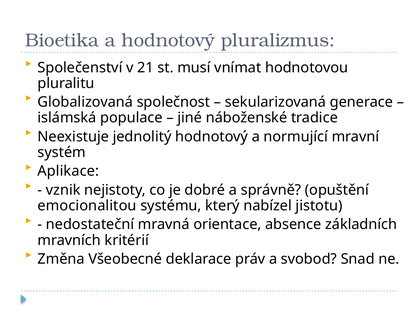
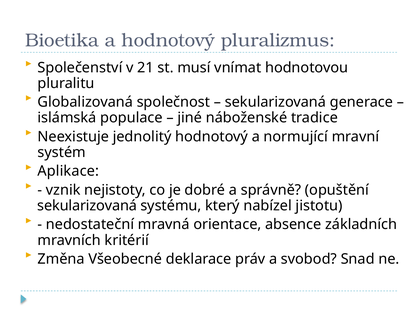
emocionalitou: emocionalitou -> sekularizovaná (87, 205)
